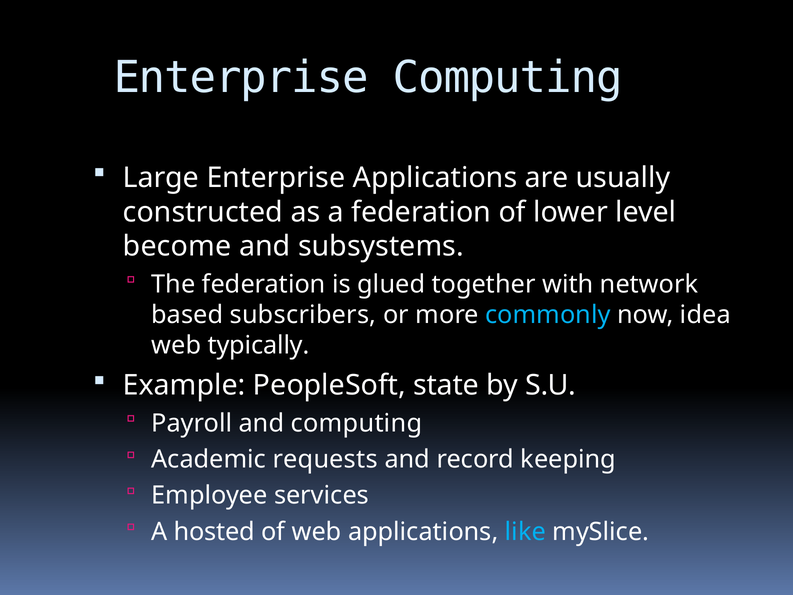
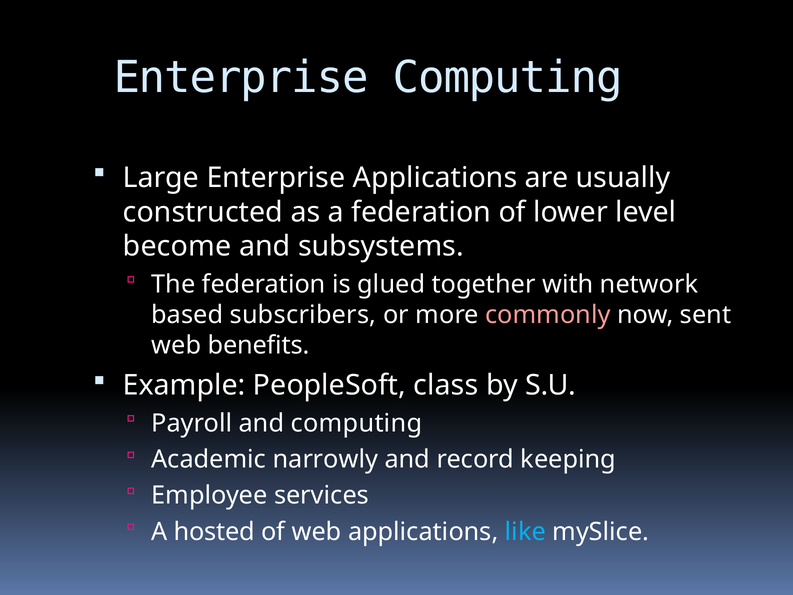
commonly colour: light blue -> pink (548, 315)
idea: idea -> sent (706, 315)
typically: typically -> benefits (259, 345)
state: state -> class (446, 385)
requests: requests -> narrowly (325, 459)
